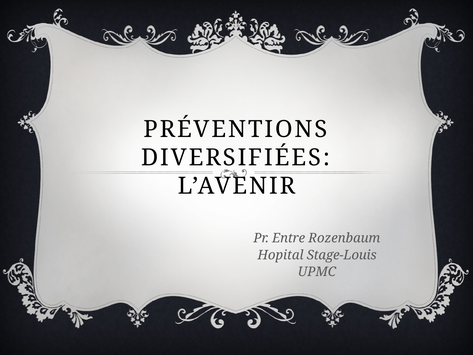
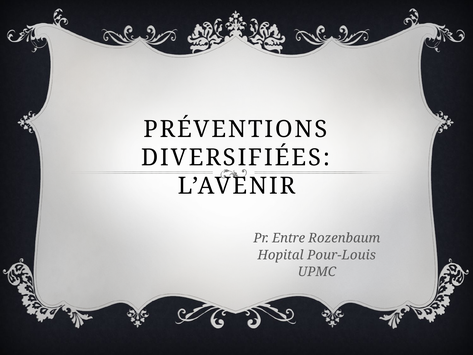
Stage-Louis: Stage-Louis -> Pour-Louis (342, 255)
